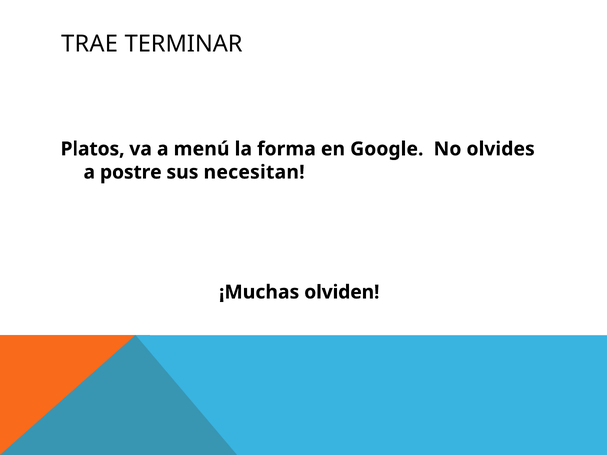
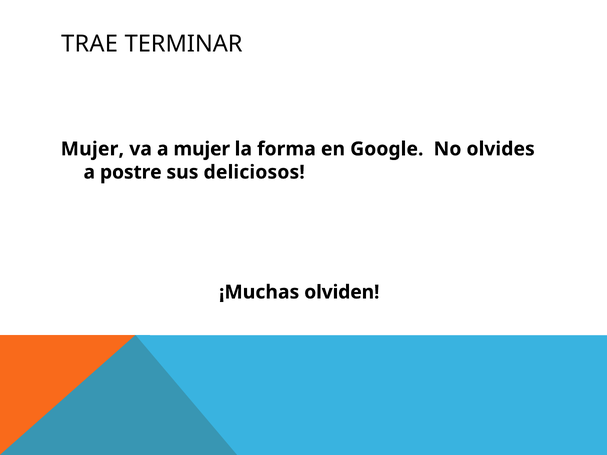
Platos: Platos -> Mujer (92, 149)
a menú: menú -> mujer (202, 149)
necesitan: necesitan -> deliciosos (254, 172)
